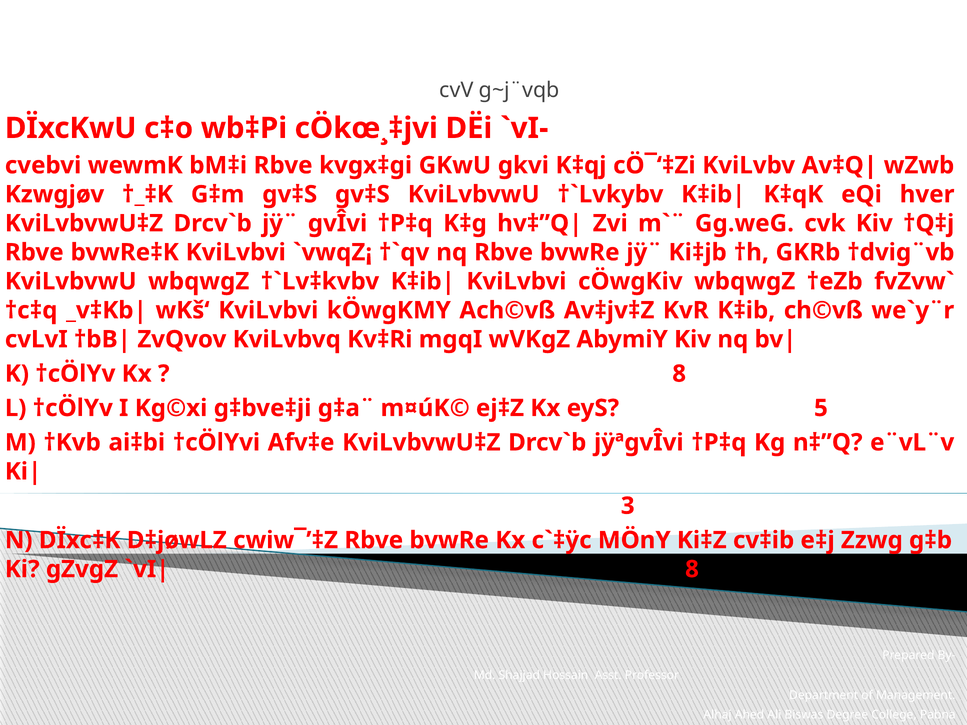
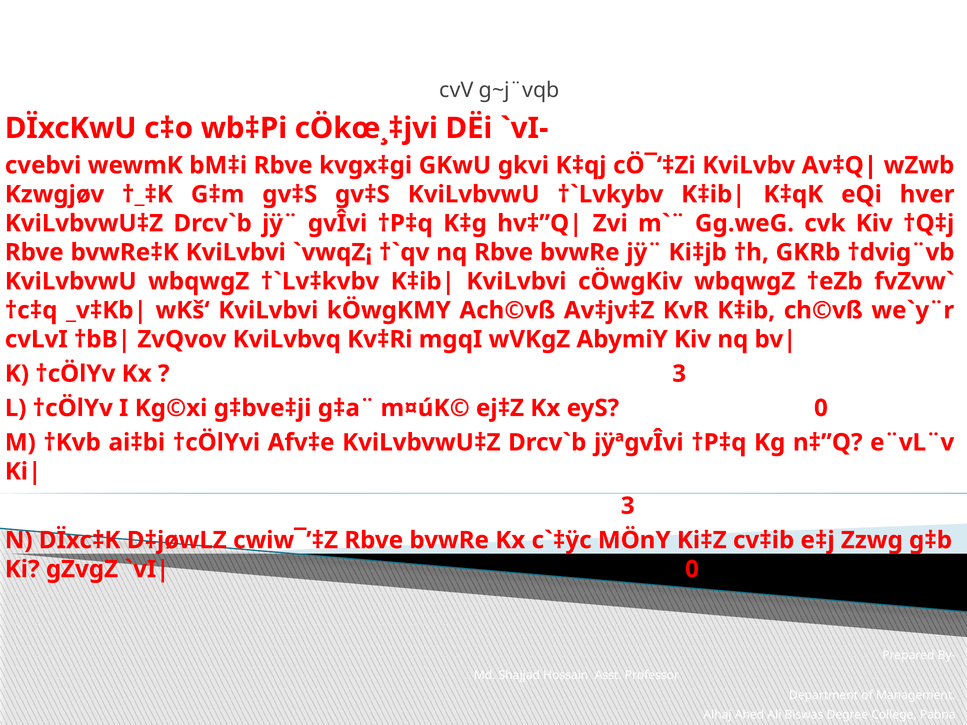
8: 8 -> 3 (679, 374)
eyS 5: 5 -> 0 (821, 408)
8: 8 -> 0 (692, 569)
